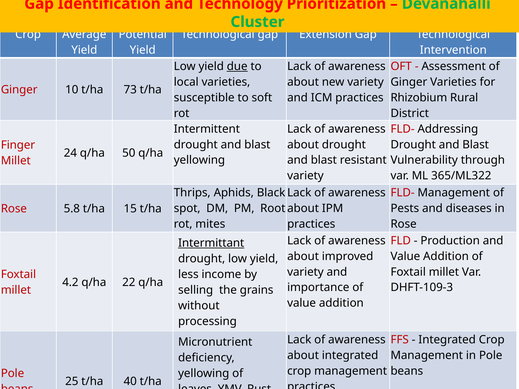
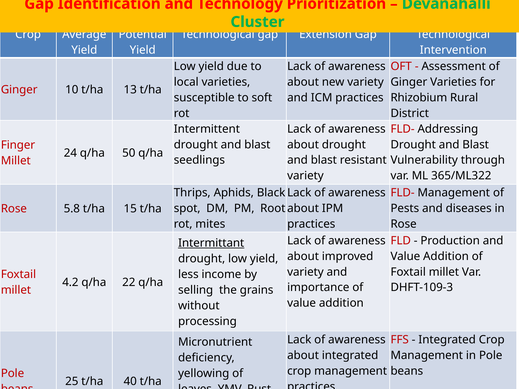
due underline: present -> none (237, 66)
73: 73 -> 13 (130, 90)
yellowing: yellowing -> seedlings (199, 160)
